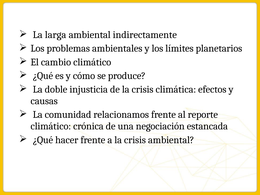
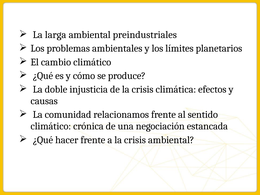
indirectamente: indirectamente -> preindustriales (145, 35)
reporte: reporte -> sentido (203, 115)
